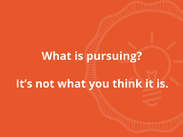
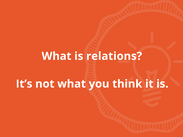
pursuing: pursuing -> relations (114, 56)
